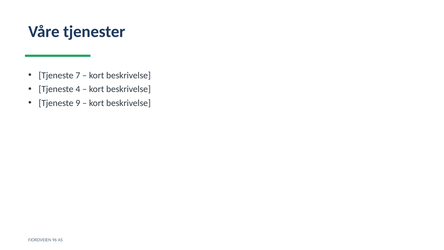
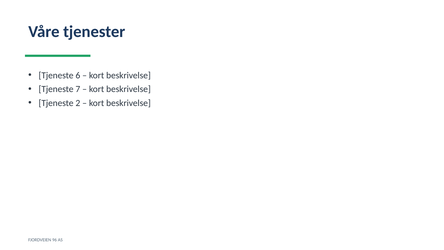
7: 7 -> 6 (78, 75)
4: 4 -> 7 (78, 89)
9: 9 -> 2 (78, 103)
